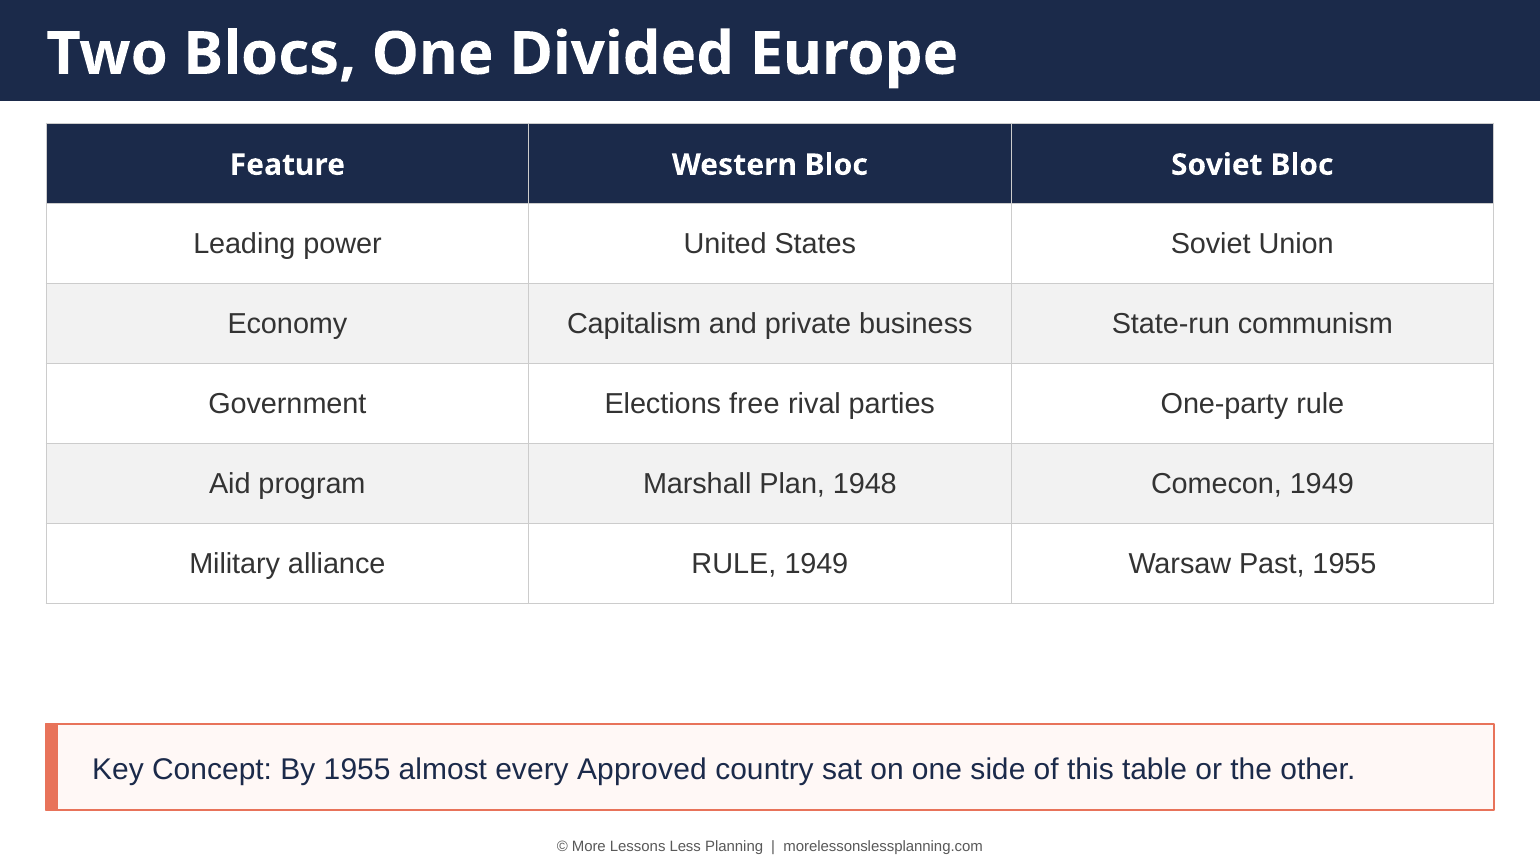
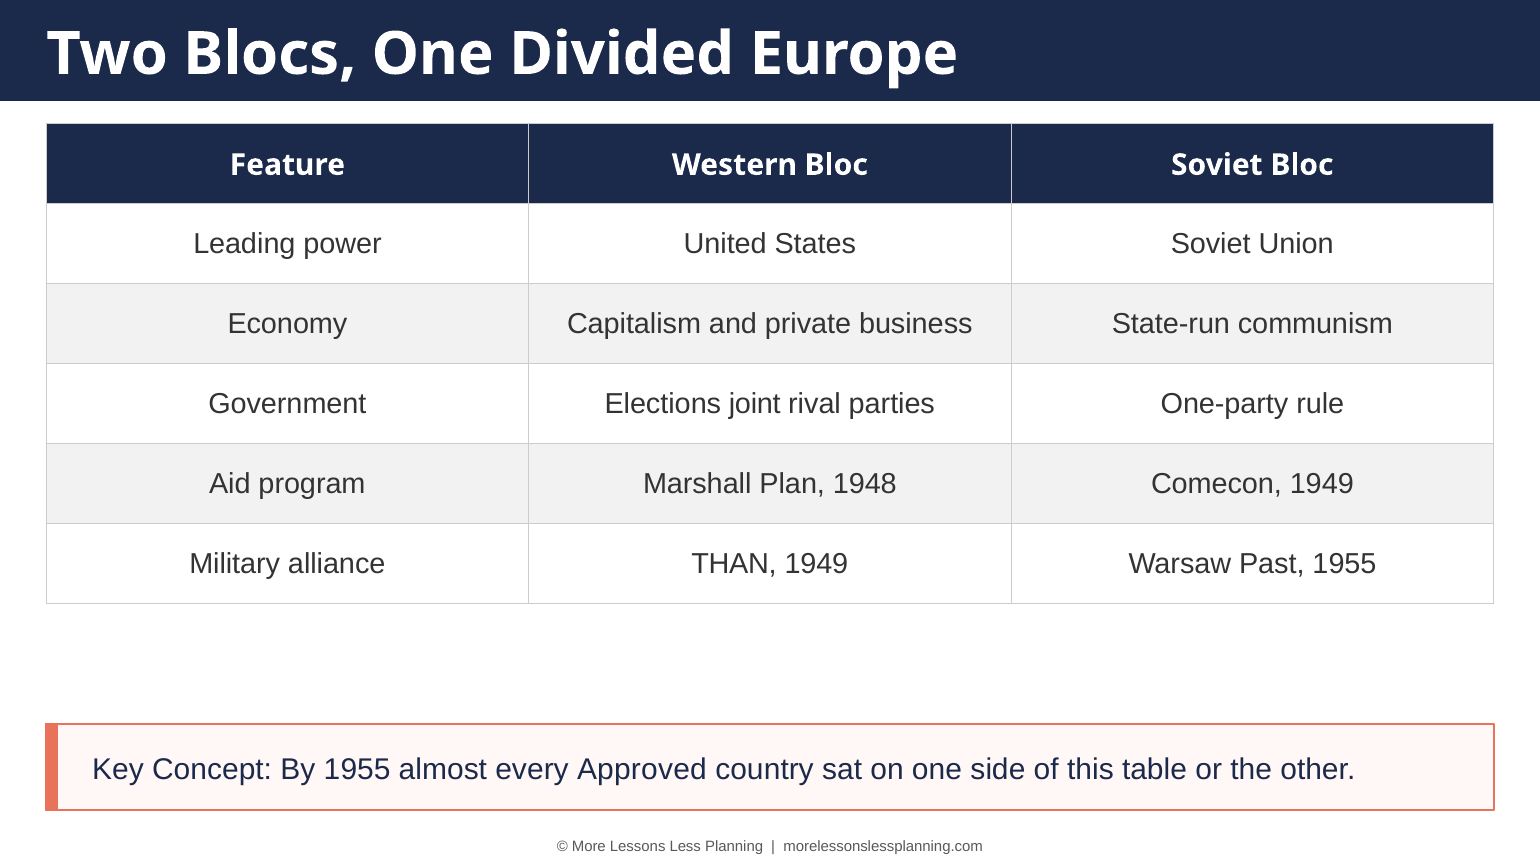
free: free -> joint (755, 404)
alliance RULE: RULE -> THAN (734, 564)
